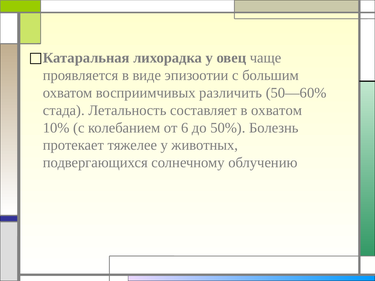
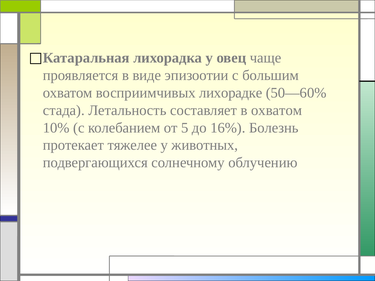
различить: различить -> лихорадке (231, 93)
6: 6 -> 5 (185, 128)
50%: 50% -> 16% (228, 128)
